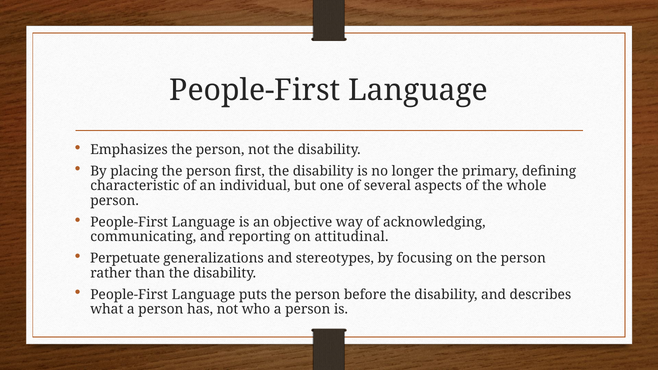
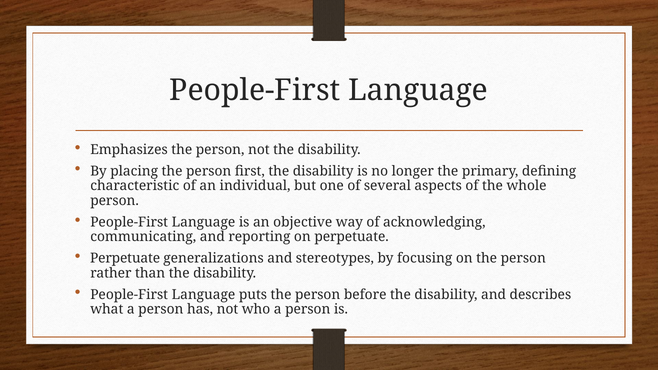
on attitudinal: attitudinal -> perpetuate (352, 237)
